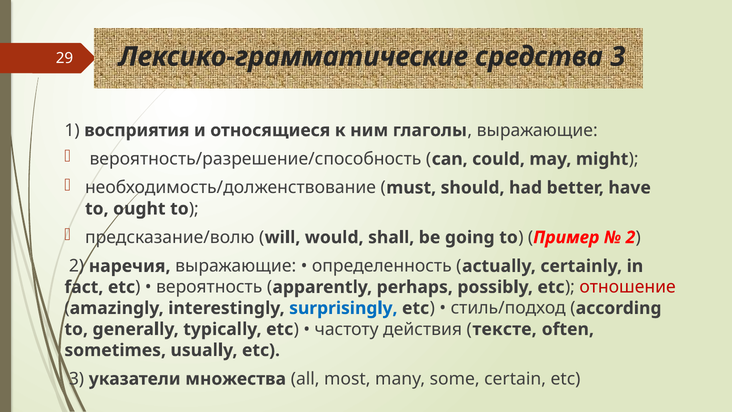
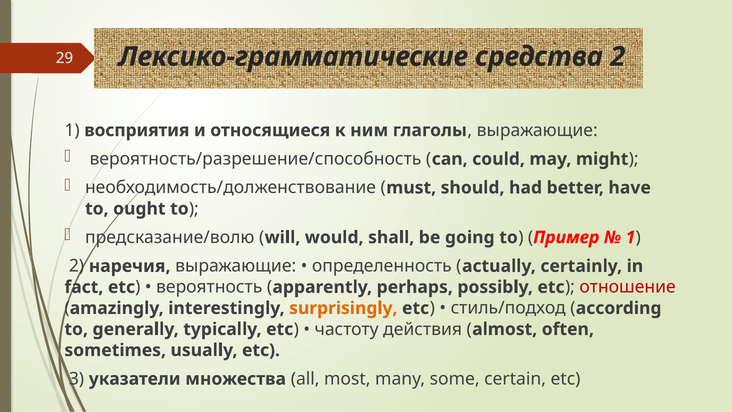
средства 3: 3 -> 2 (618, 57)
2: 2 -> 1 (631, 237)
surprisingly colour: blue -> orange (343, 308)
тексте: тексте -> almost (505, 329)
